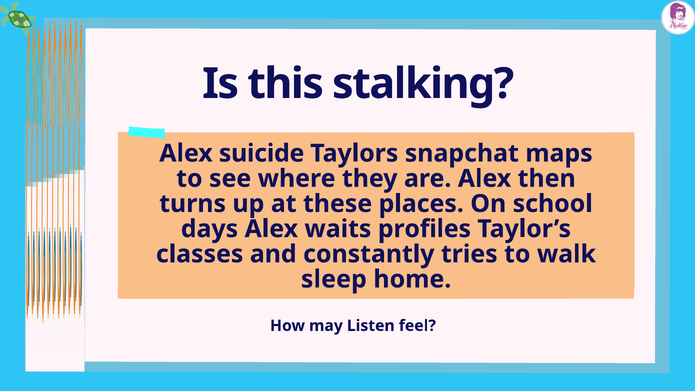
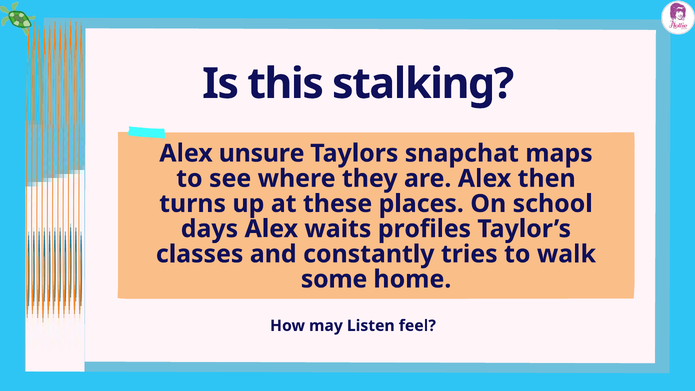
suicide: suicide -> unsure (262, 153)
sleep: sleep -> some (334, 279)
